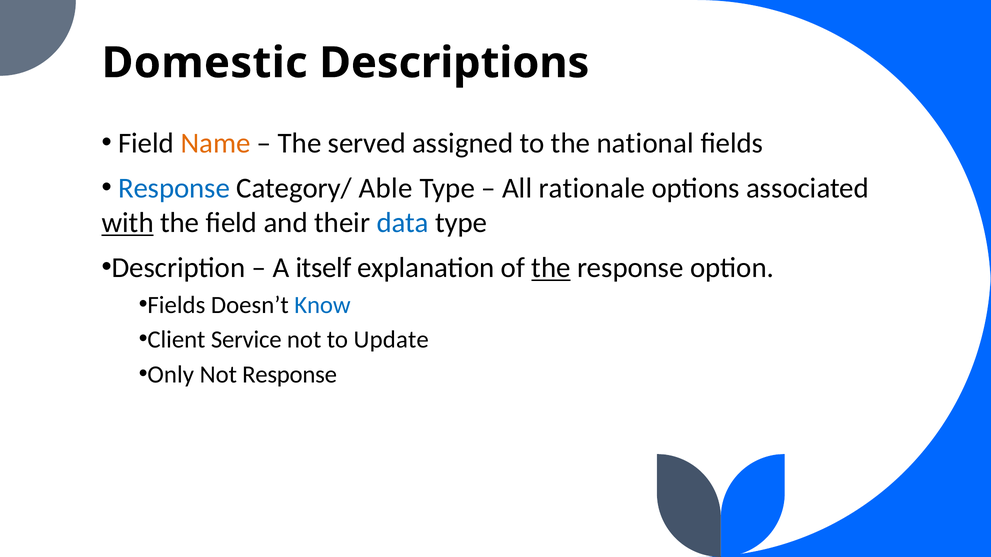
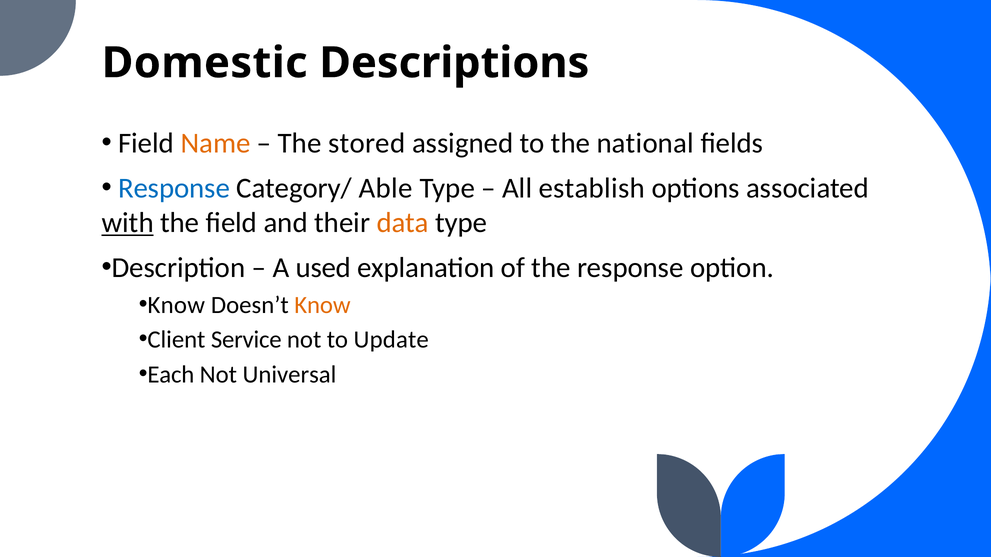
served: served -> stored (367, 143)
rationale: rationale -> establish (592, 188)
data colour: blue -> orange (403, 223)
itself: itself -> used (323, 268)
the underline: present -> none (551, 268)
Fields: Fields -> Know (176, 305)
Know colour: blue -> orange (322, 305)
Only: Only -> Each (171, 375)
Not Response: Response -> Universal (289, 375)
